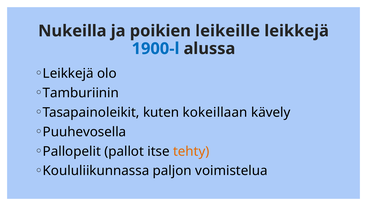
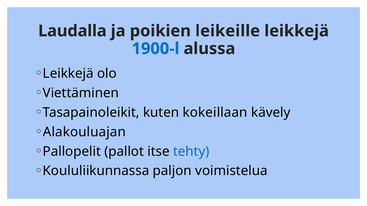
Nukeilla: Nukeilla -> Laudalla (72, 31)
Tamburiinin: Tamburiinin -> Viettäminen (81, 93)
Puuhevosella: Puuhevosella -> Alakouluajan (84, 132)
tehty colour: orange -> blue (191, 152)
